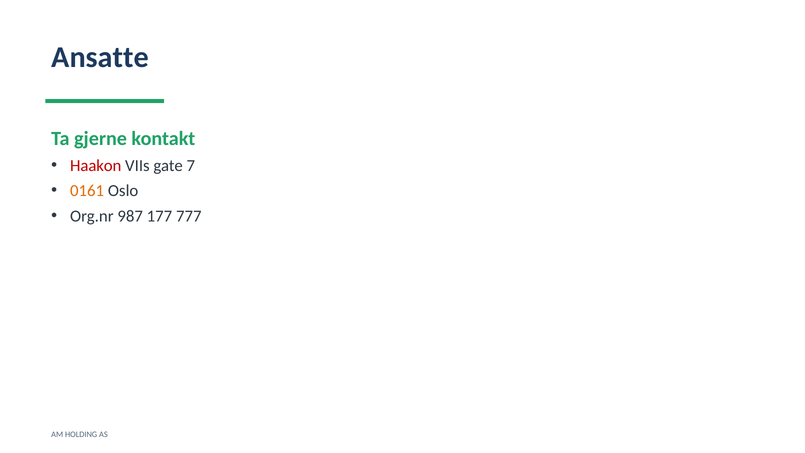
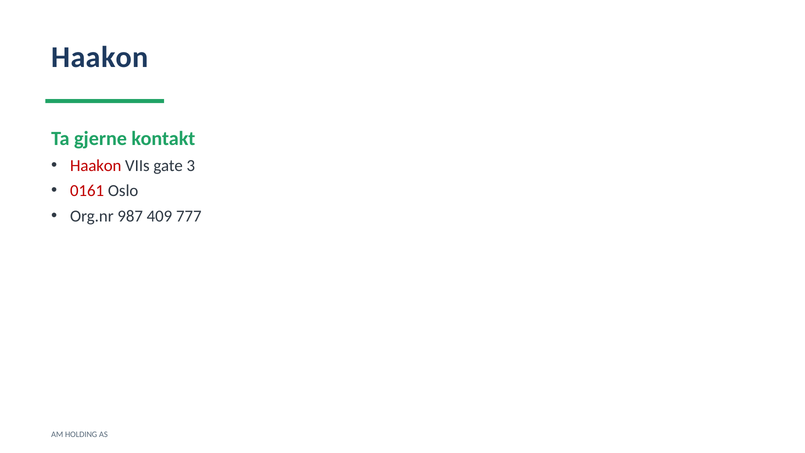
Ansatte: Ansatte -> Haakon (100, 57)
7: 7 -> 3 (191, 166)
0161 colour: orange -> red (87, 191)
177: 177 -> 409 (159, 216)
